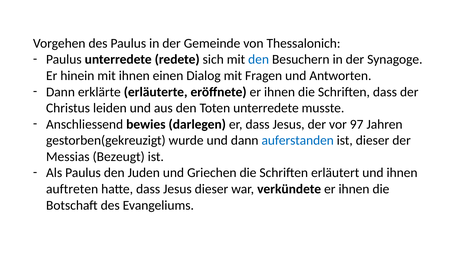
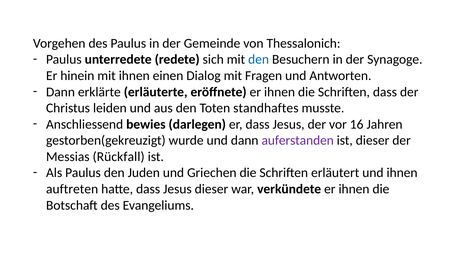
Toten unterredete: unterredete -> standhaftes (266, 108)
97: 97 -> 16 (357, 124)
auferstanden colour: blue -> purple (298, 140)
Bezeugt: Bezeugt -> Rückfall (119, 157)
